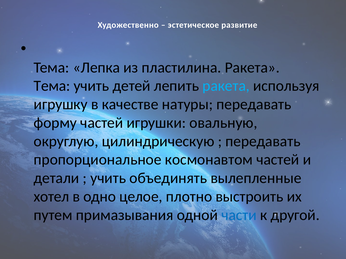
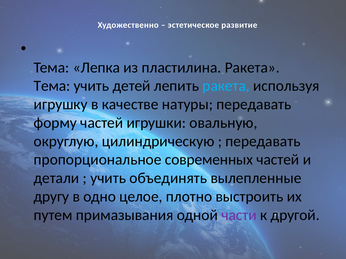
космонавтом: космонавтом -> современных (209, 160)
хотел: хотел -> другу (51, 197)
части colour: blue -> purple (239, 215)
